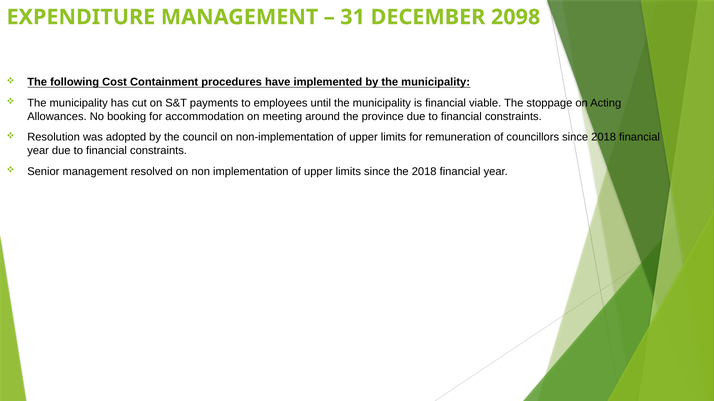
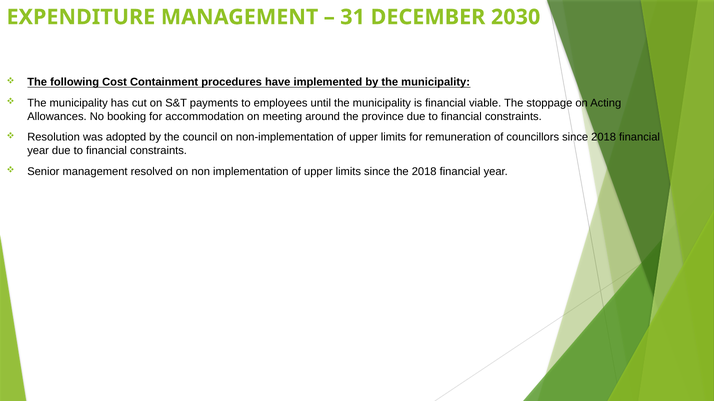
2098: 2098 -> 2030 (516, 17)
